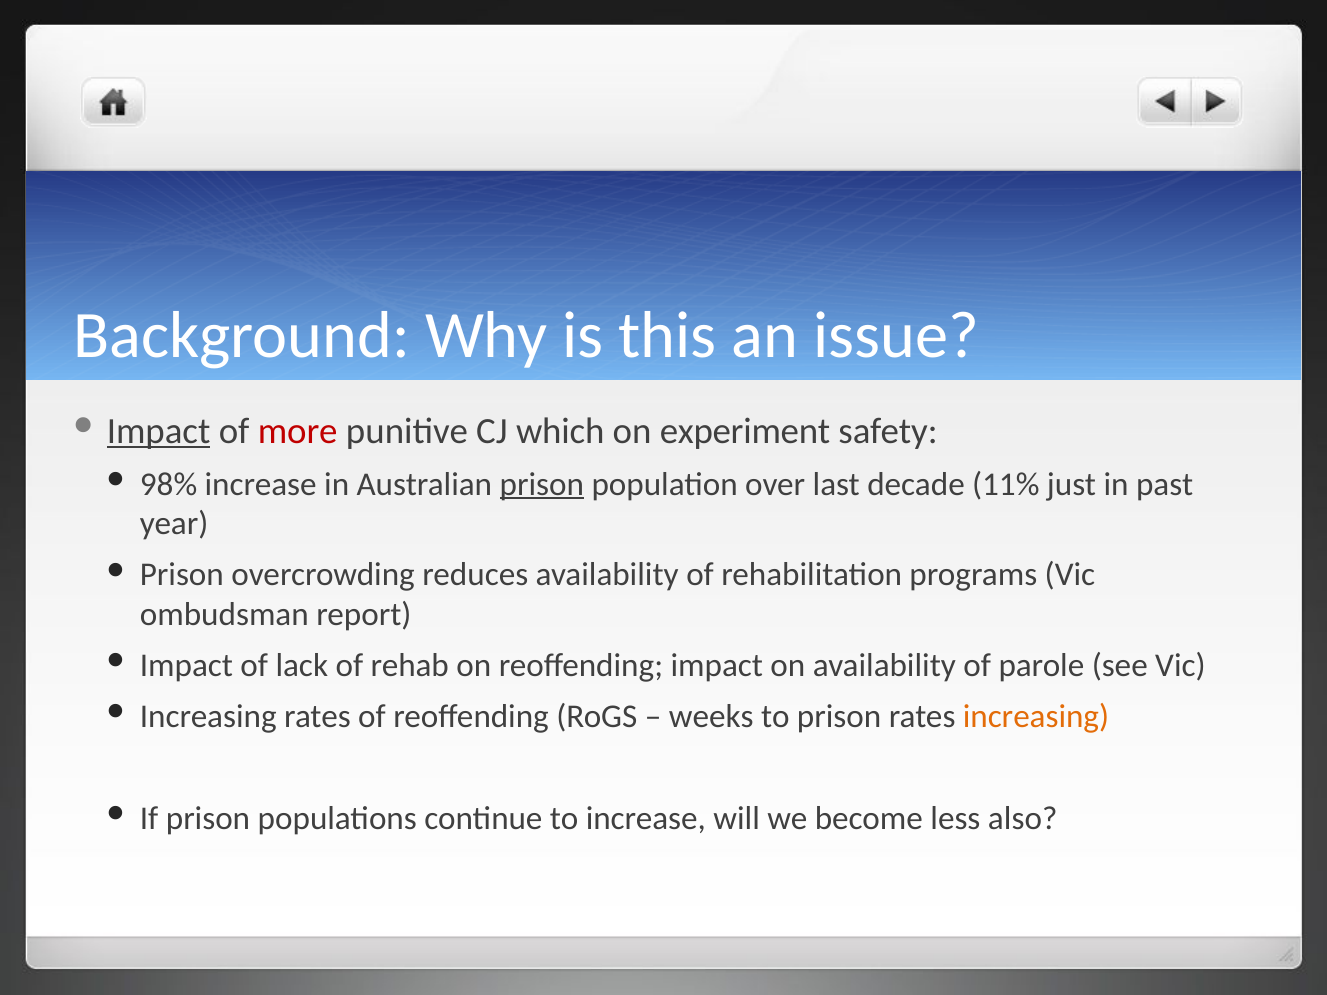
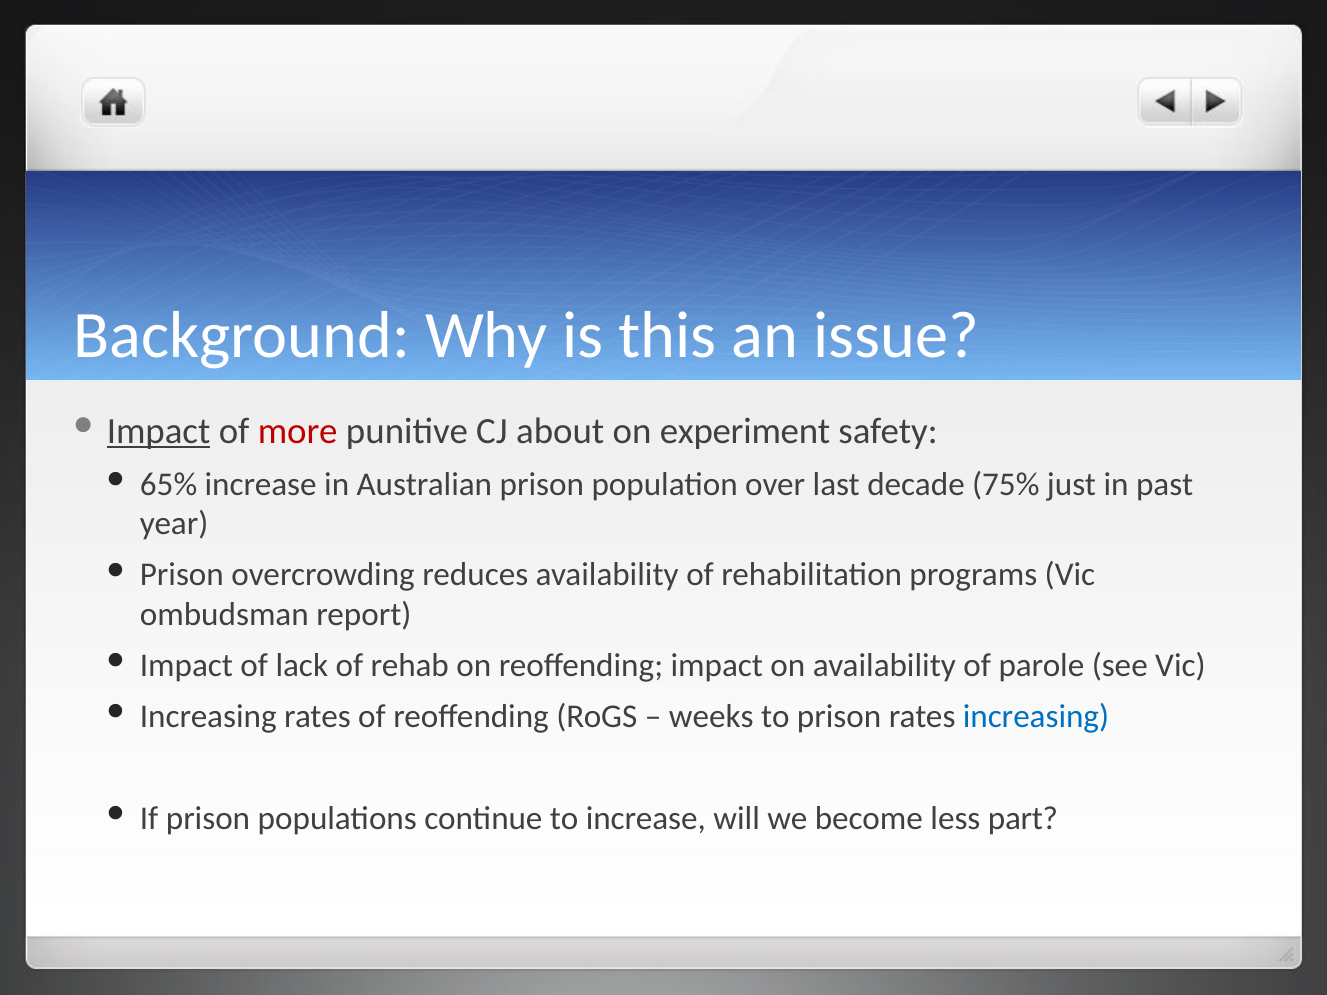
which: which -> about (560, 431)
98%: 98% -> 65% (169, 484)
prison underline: present -> none (542, 484)
11%: 11% -> 75% (1006, 484)
increasing colour: orange -> blue (1036, 717)
also: also -> part (1023, 818)
